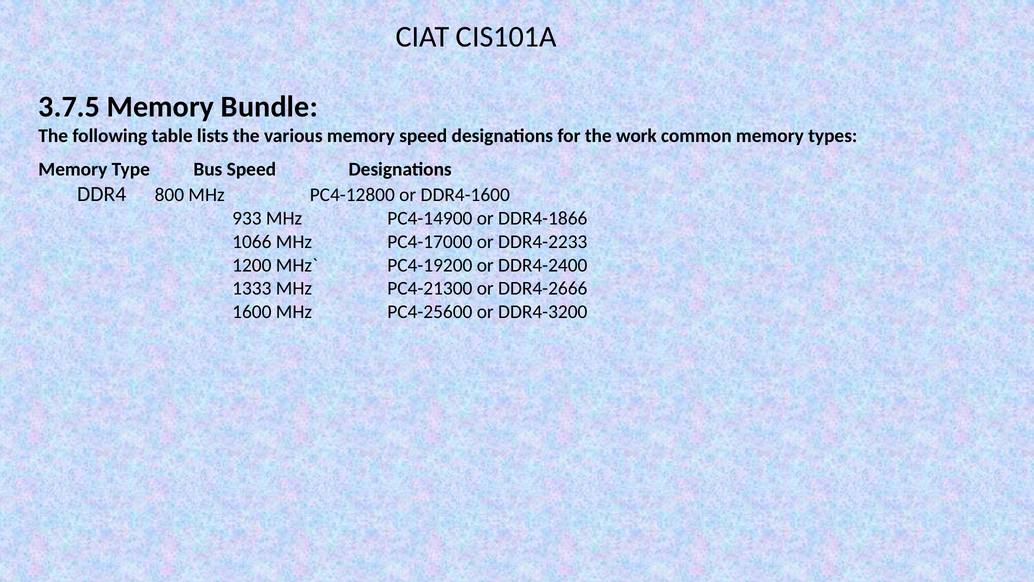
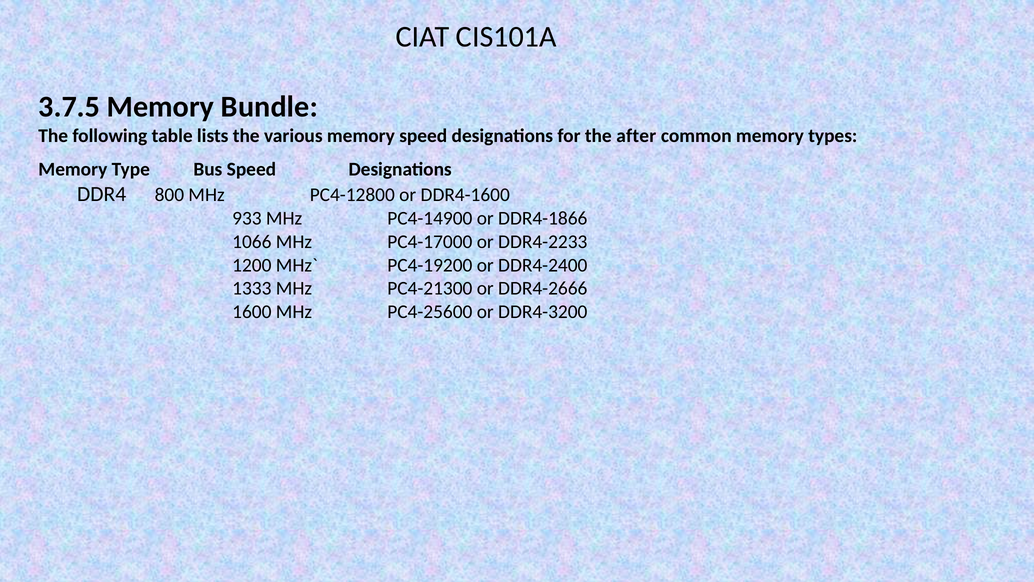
work: work -> after (636, 136)
